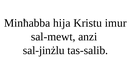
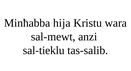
imur: imur -> wara (116, 23)
sal-jinżlu: sal-jinżlu -> sal-tieklu (44, 50)
